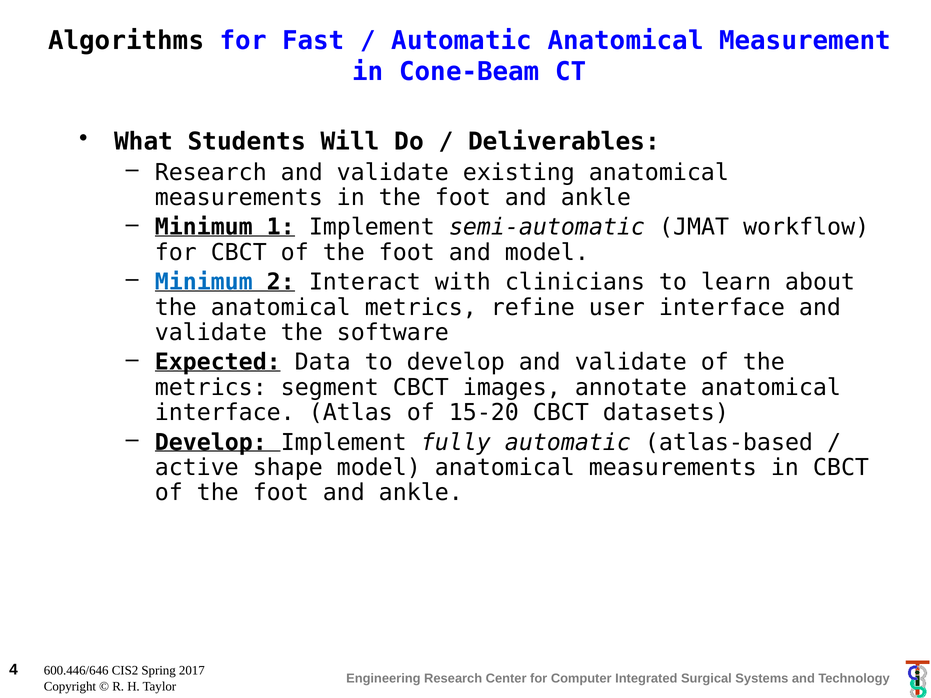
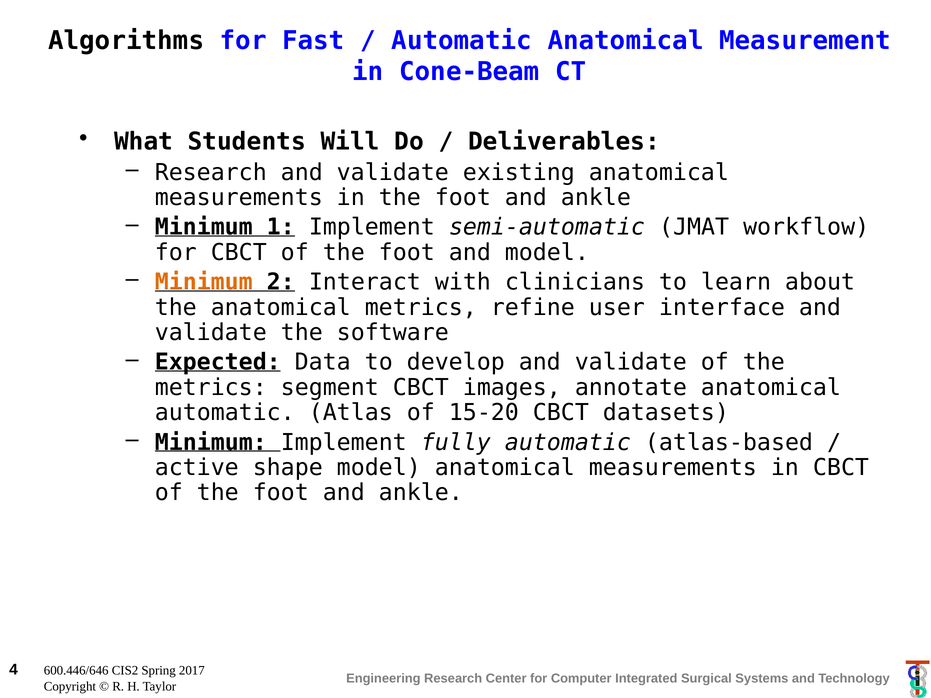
Minimum colour: blue -> orange (204, 282)
interface: interface -> automatic (225, 413)
Develop: Develop -> Minimum (211, 442)
